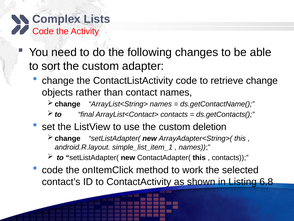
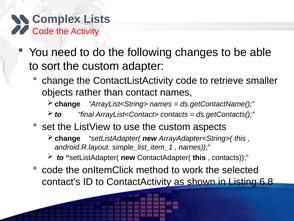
retrieve change: change -> smaller (262, 81)
deletion: deletion -> aspects (210, 127)
